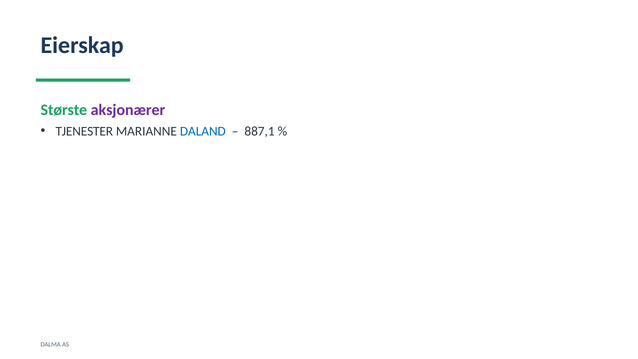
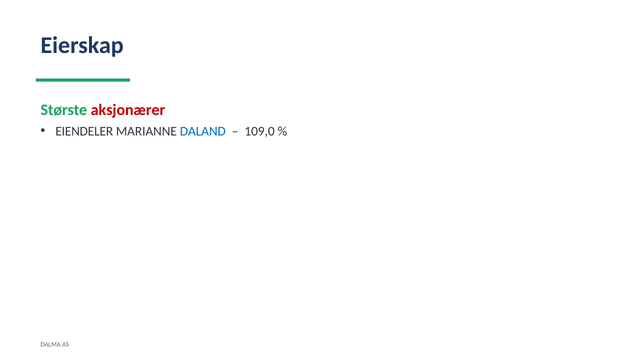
aksjonærer colour: purple -> red (128, 110)
TJENESTER: TJENESTER -> EIENDELER (84, 131)
887,1: 887,1 -> 109,0 (260, 131)
